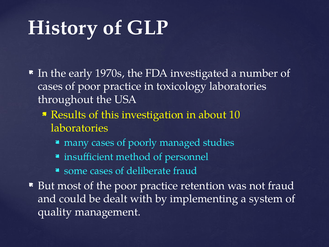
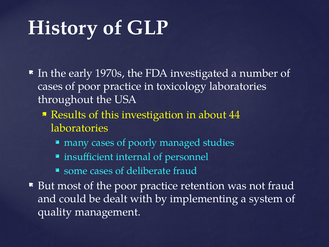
10: 10 -> 44 (235, 115)
method: method -> internal (133, 157)
